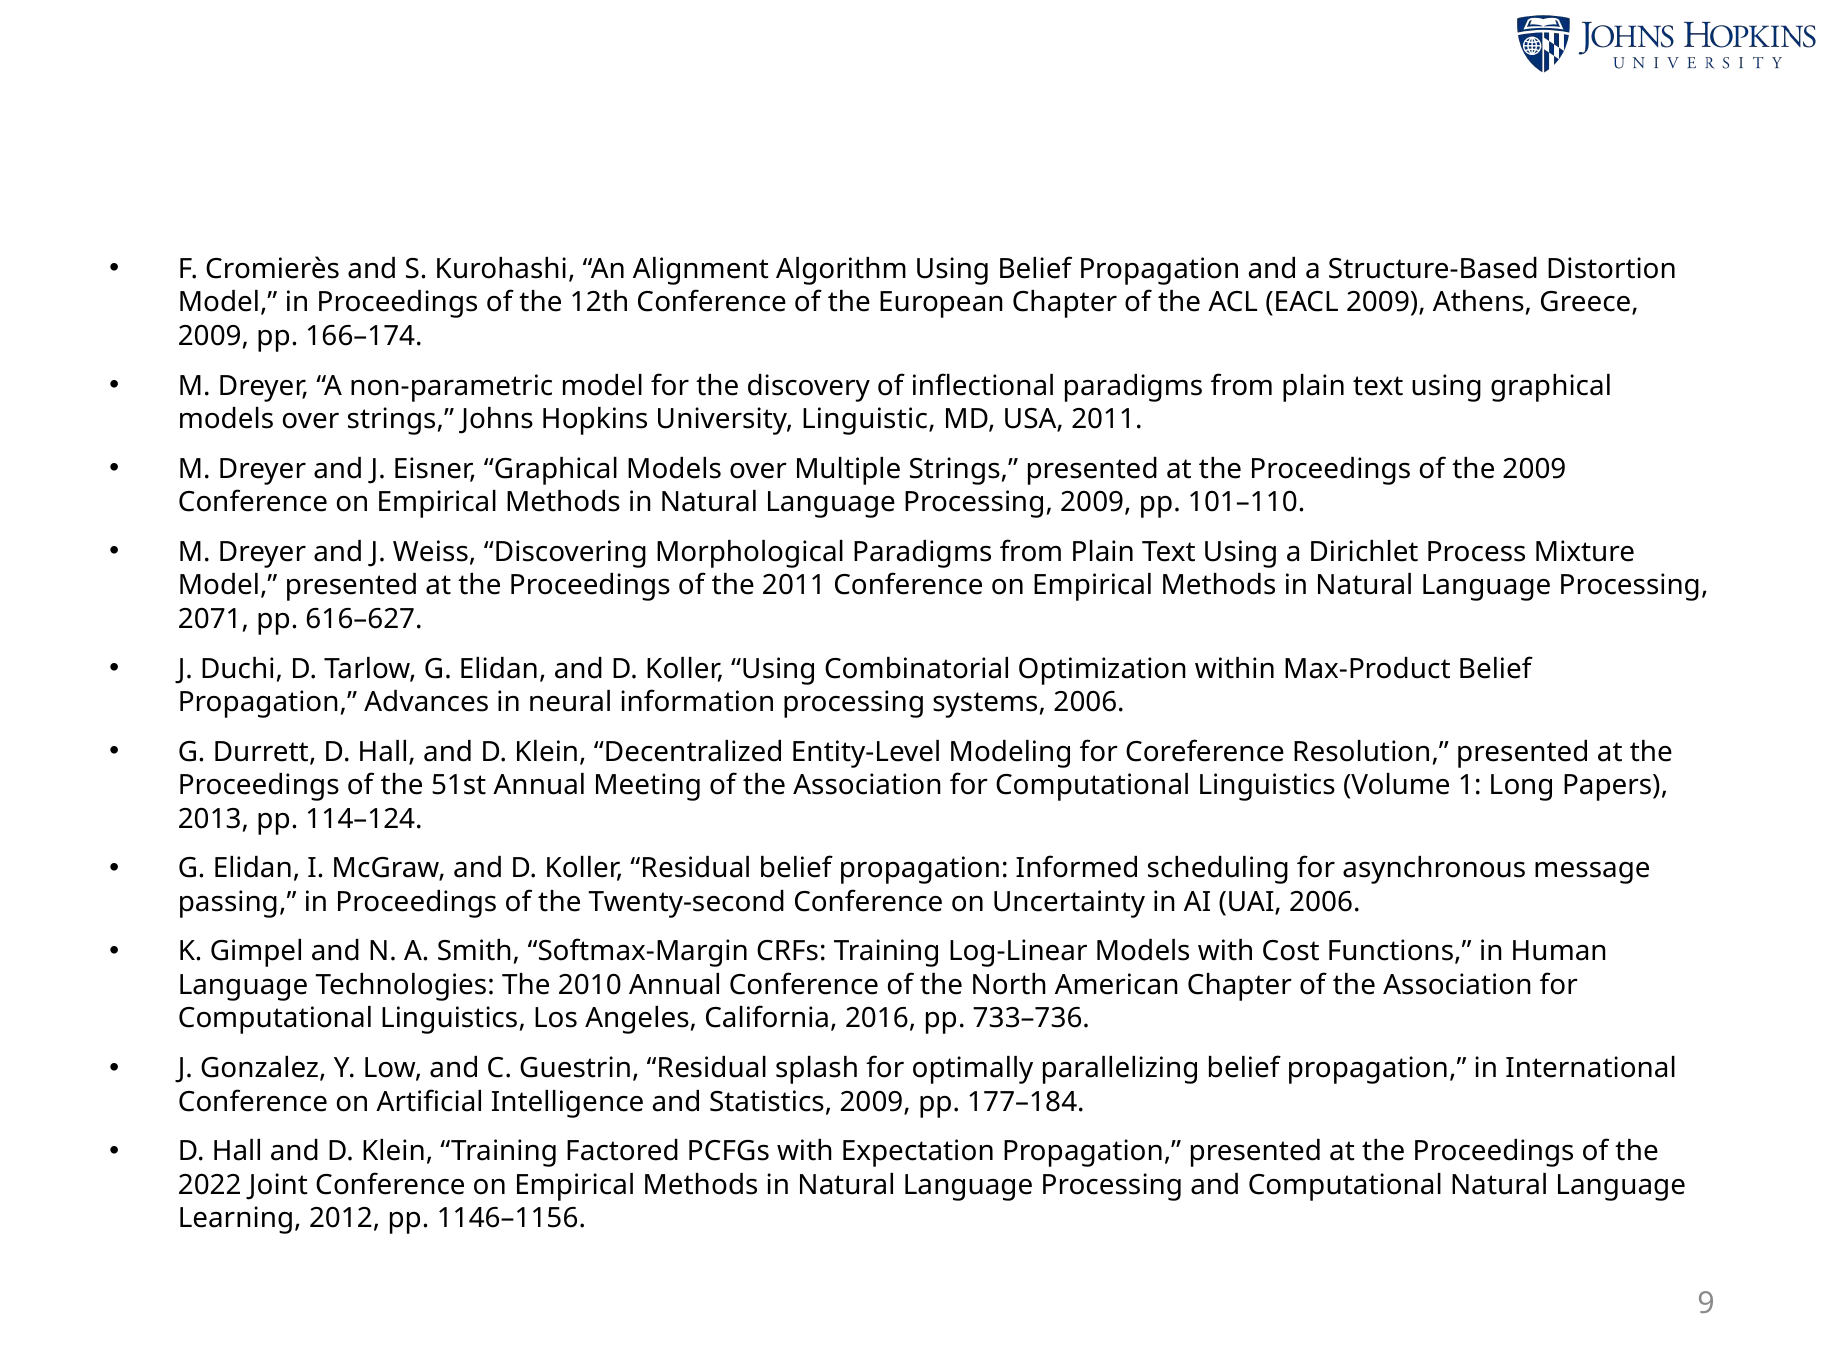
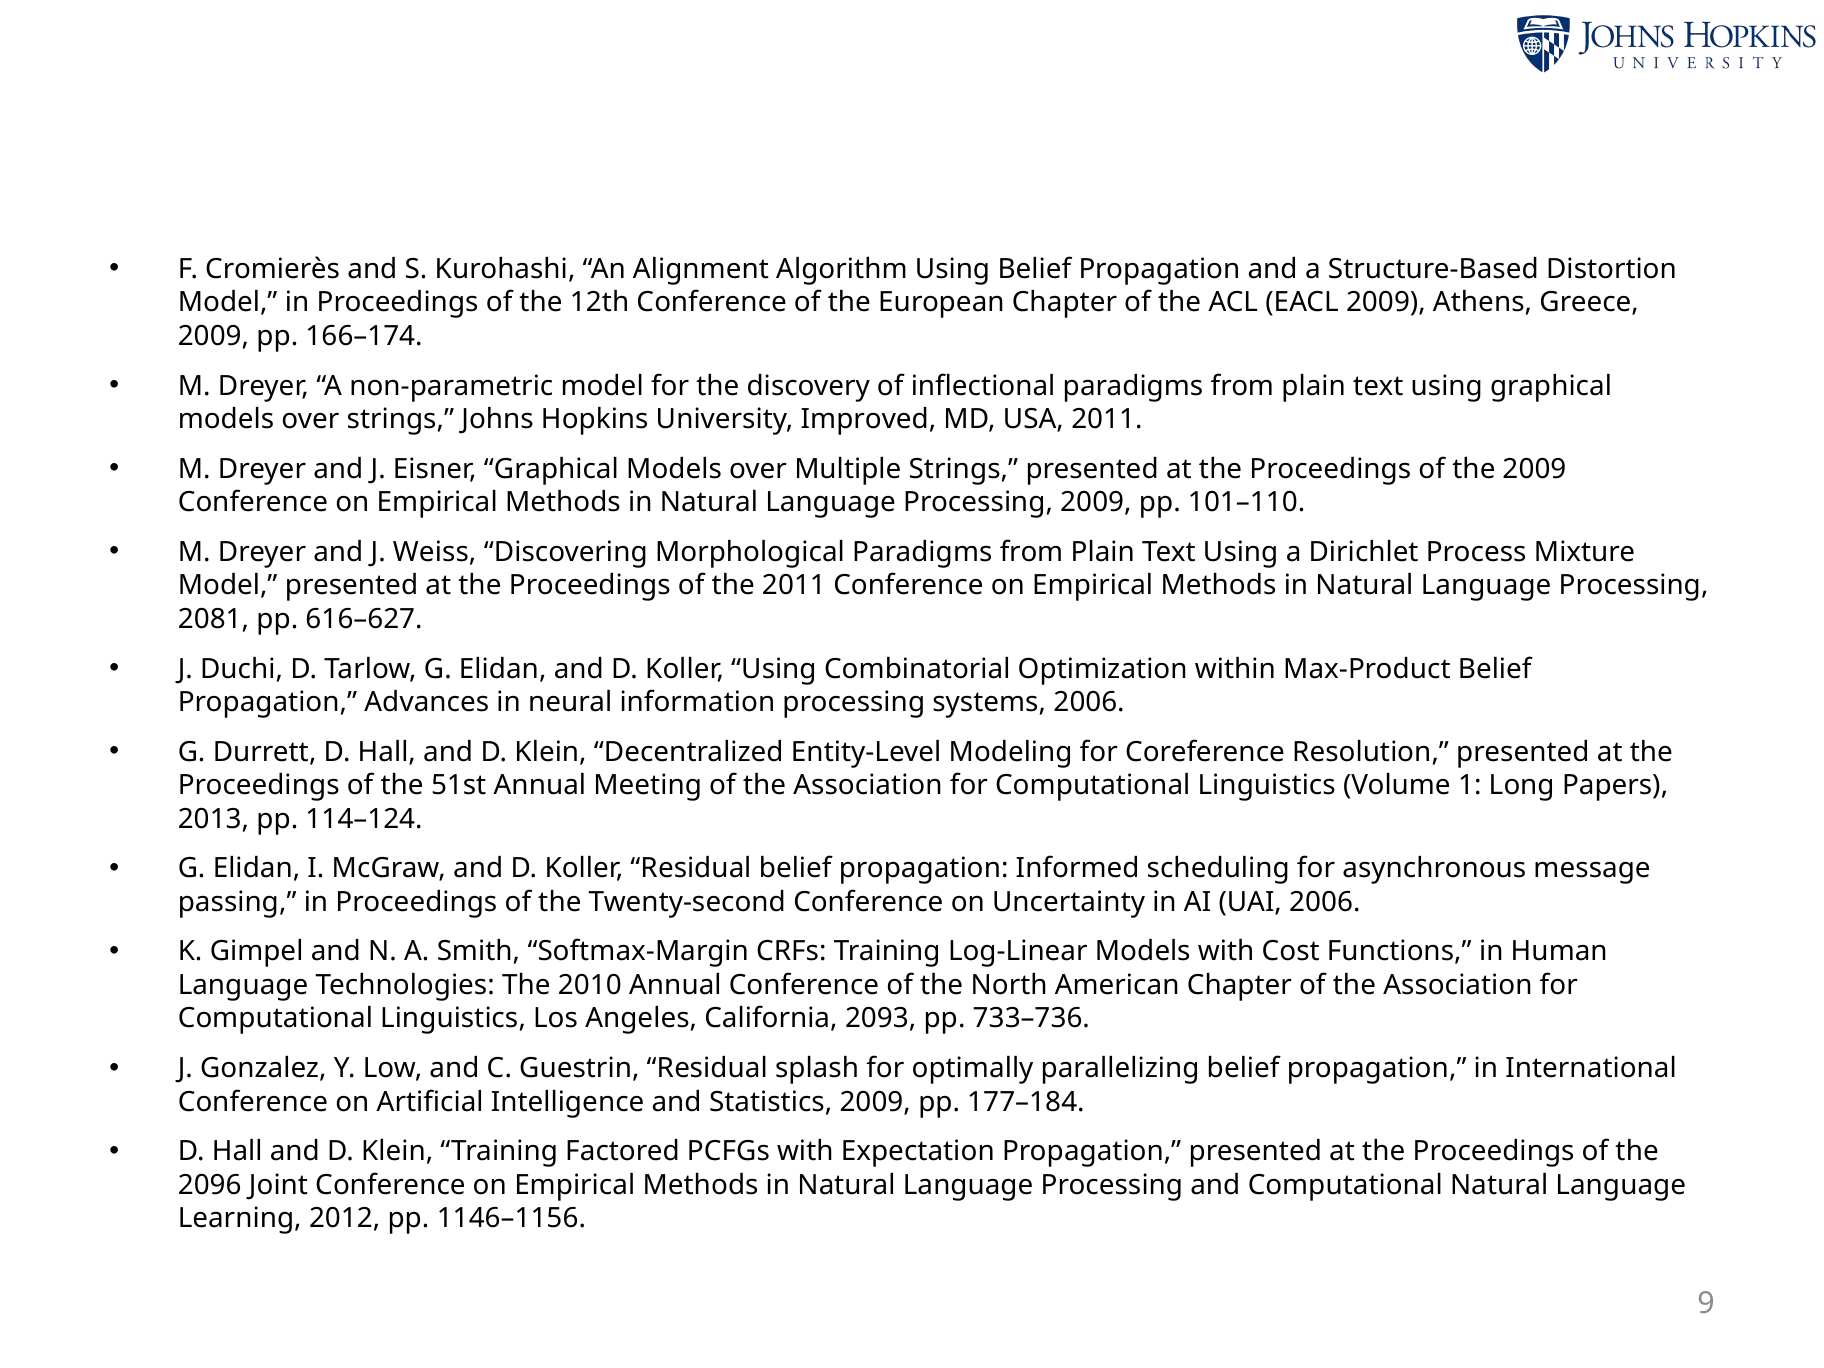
Linguistic: Linguistic -> Improved (869, 419)
2071: 2071 -> 2081 (213, 619)
2016: 2016 -> 2093 (881, 1019)
2022: 2022 -> 2096 (210, 1185)
